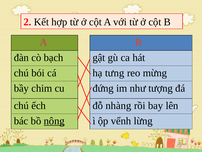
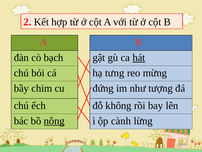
hát underline: none -> present (139, 57)
nhàng: nhàng -> không (118, 105)
vểnh: vểnh -> cành (121, 121)
